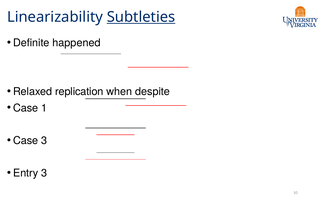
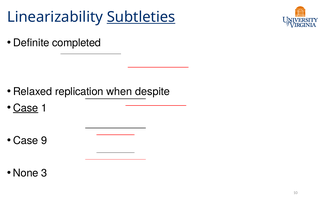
happened: happened -> completed (77, 43)
Case underline: none -> present (26, 108)
Case 3: 3 -> 9 (44, 140)
Entry: Entry -> None (26, 173)
